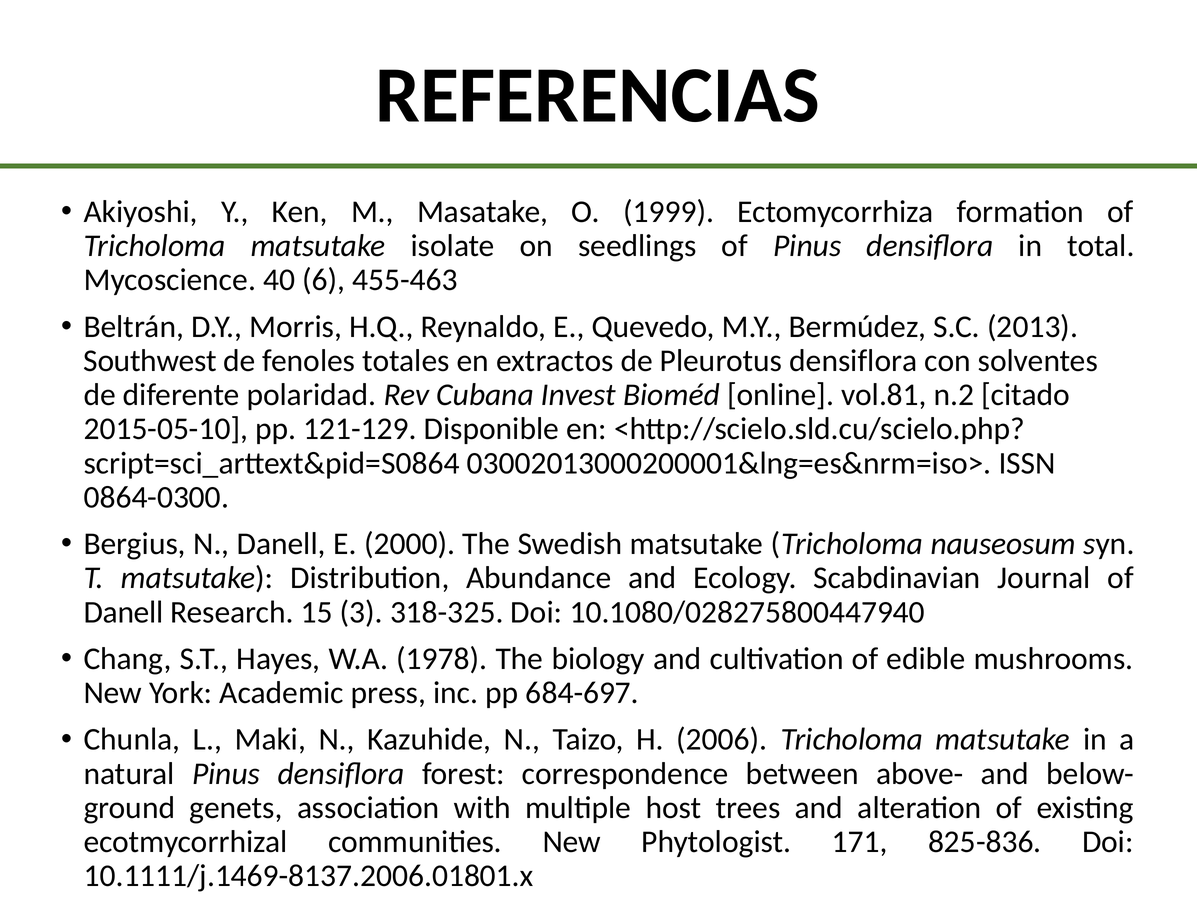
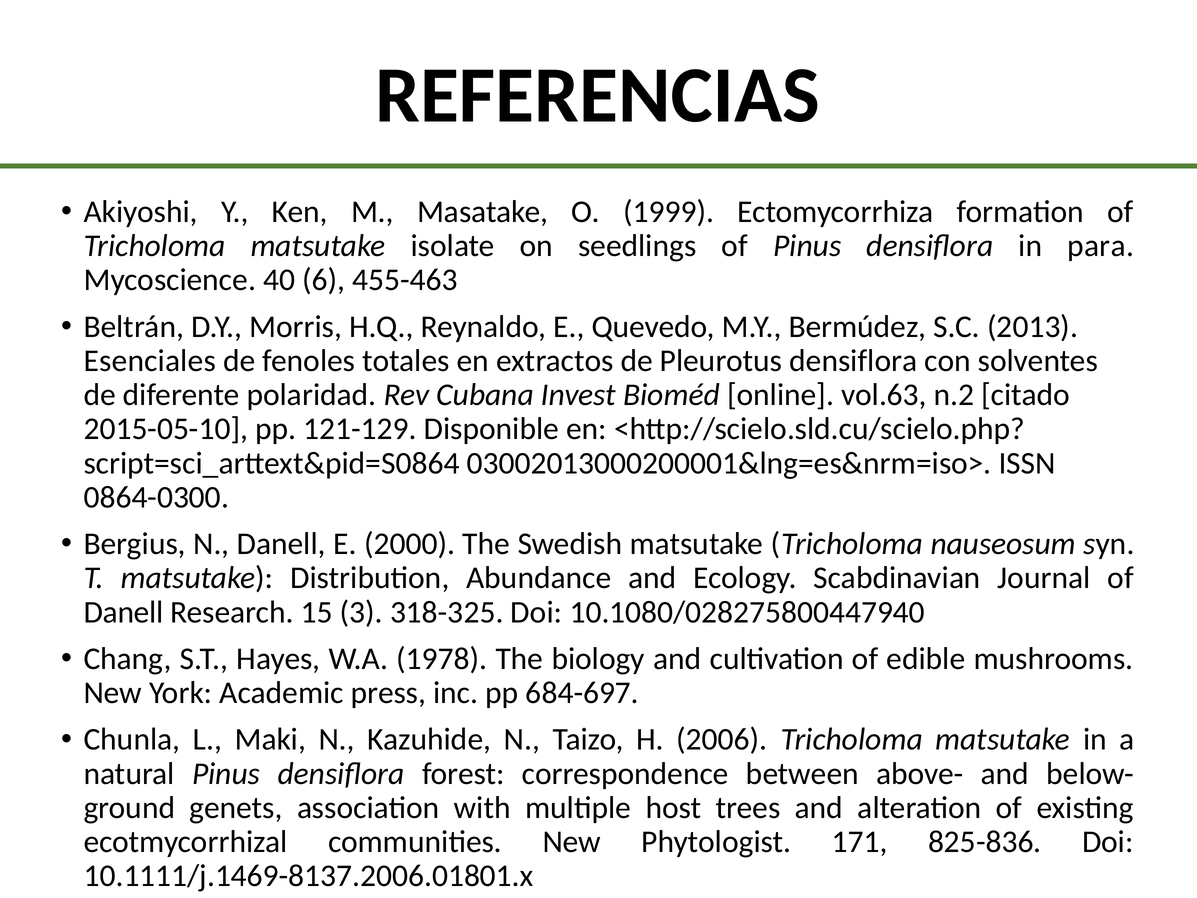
total: total -> para (1101, 246)
Southwest: Southwest -> Esenciales (150, 361)
vol.81: vol.81 -> vol.63 (884, 395)
